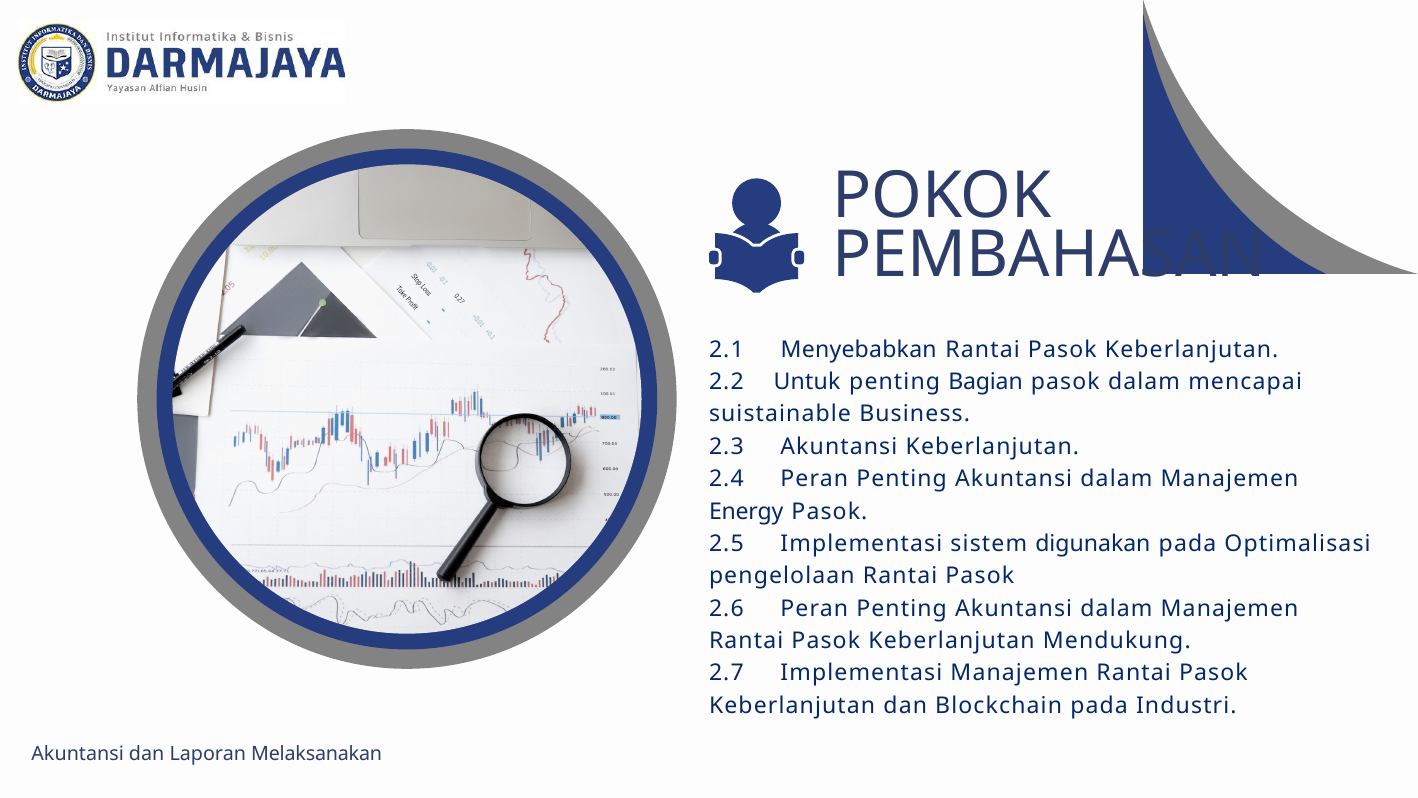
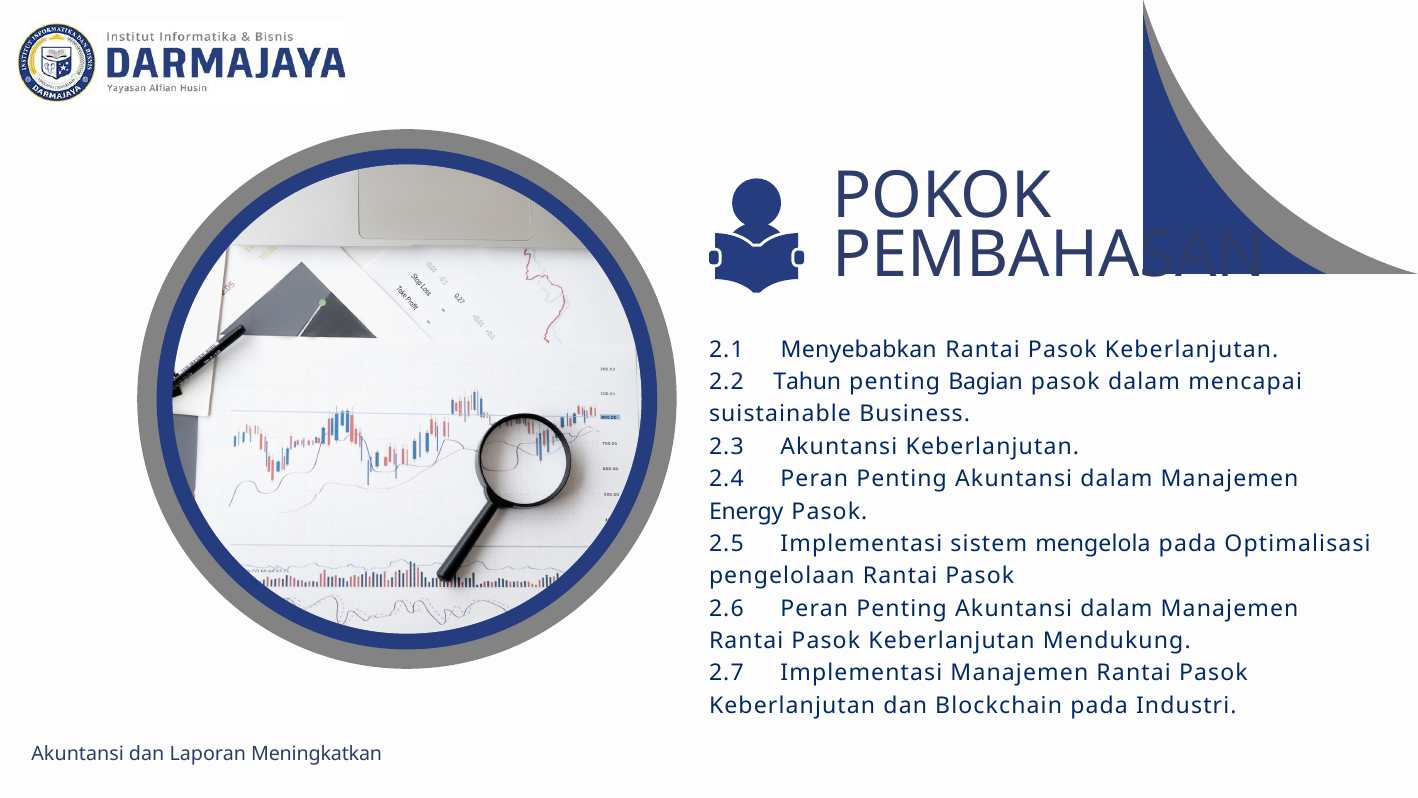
Untuk: Untuk -> Tahun (807, 382)
digunakan: digunakan -> mengelola (1093, 544)
Melaksanakan: Melaksanakan -> Meningkatkan (317, 754)
